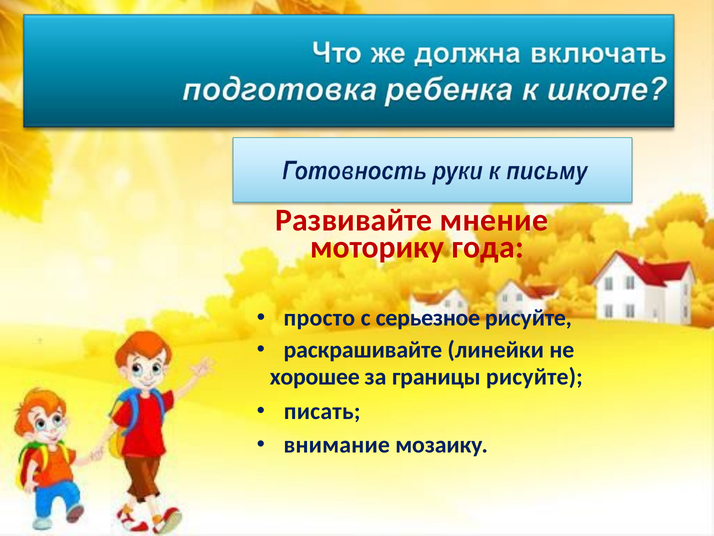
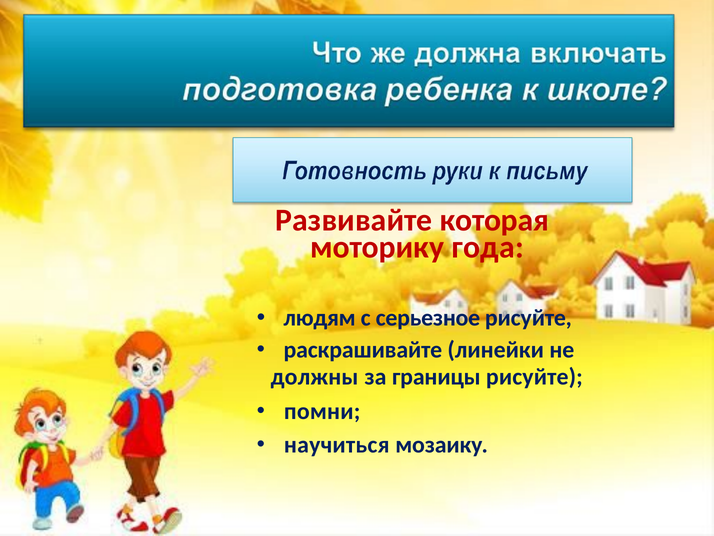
мнение: мнение -> которая (494, 220)
просто: просто -> людям (320, 318)
хорошее: хорошее -> должны (315, 377)
писать: писать -> помни (322, 411)
внимание: внимание -> научиться (337, 444)
